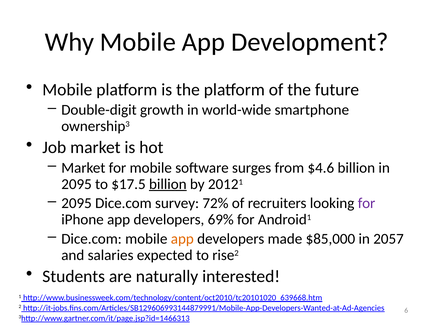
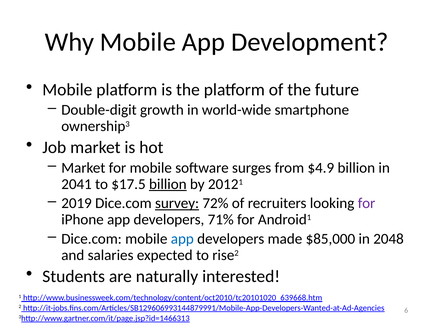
$4.6: $4.6 -> $4.9 (321, 168)
2095: 2095 -> 2041 (77, 184)
2095: 2095 -> 2019 (77, 204)
survey underline: none -> present (177, 204)
69%: 69% -> 71% (221, 220)
app colour: orange -> blue (182, 239)
2057: 2057 -> 2048 (389, 239)
